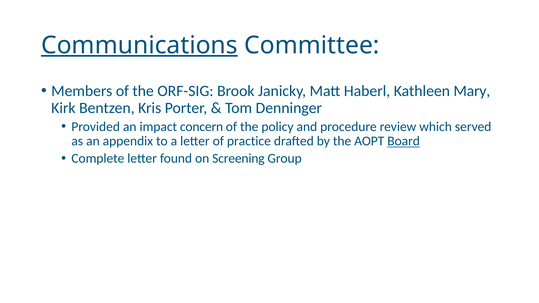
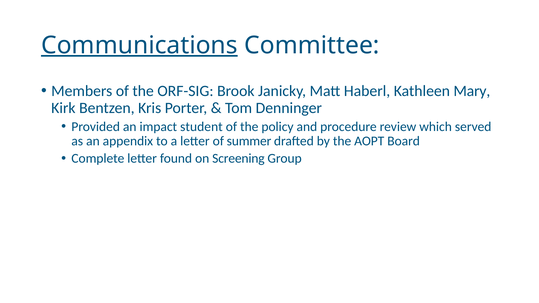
concern: concern -> student (201, 127)
practice: practice -> summer (249, 141)
Board underline: present -> none (404, 141)
